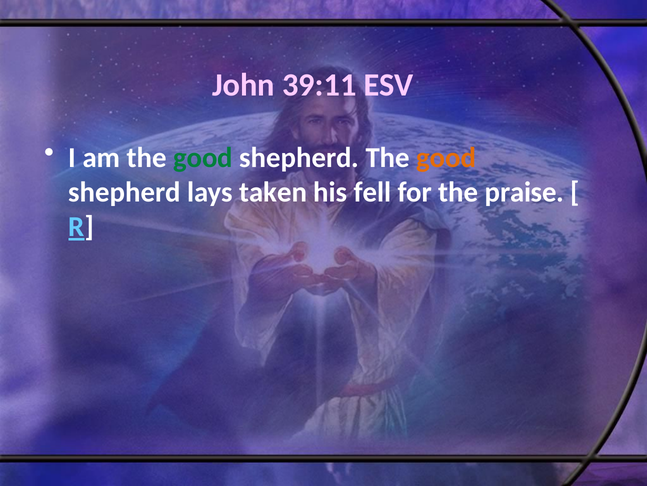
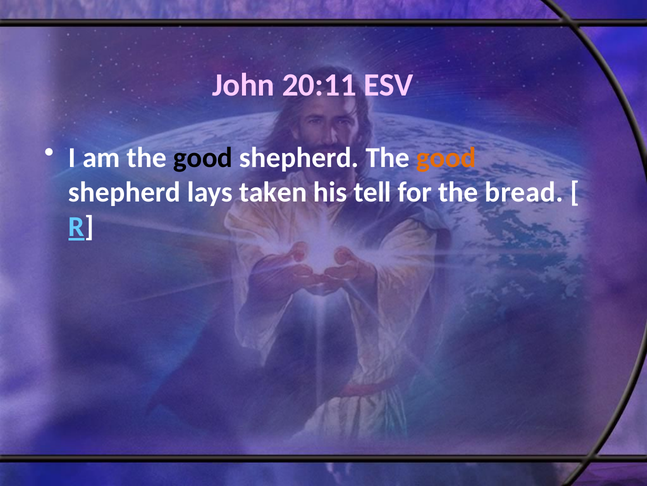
39:11: 39:11 -> 20:11 (319, 85)
good colour: green -> black (203, 157)
fell: fell -> tell (373, 192)
praise: praise -> bread (524, 192)
